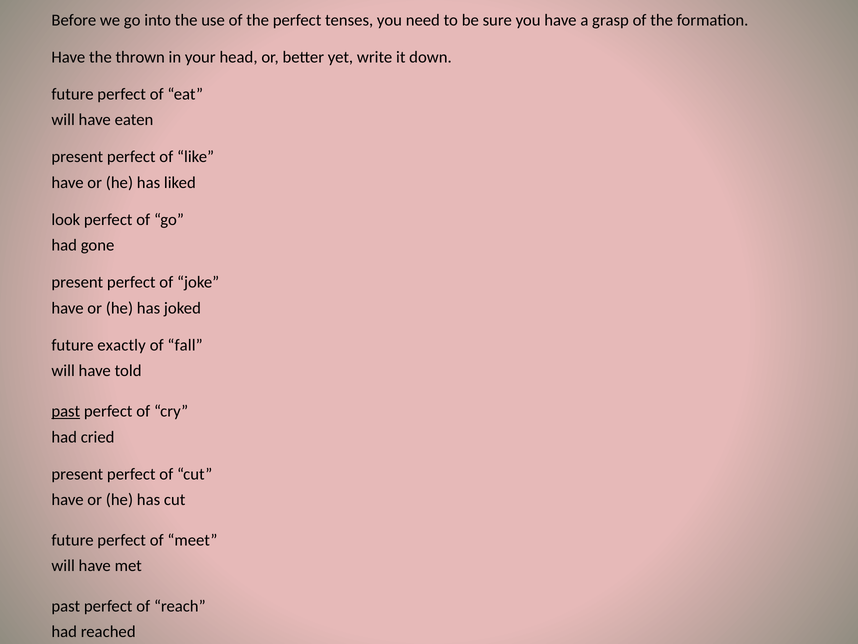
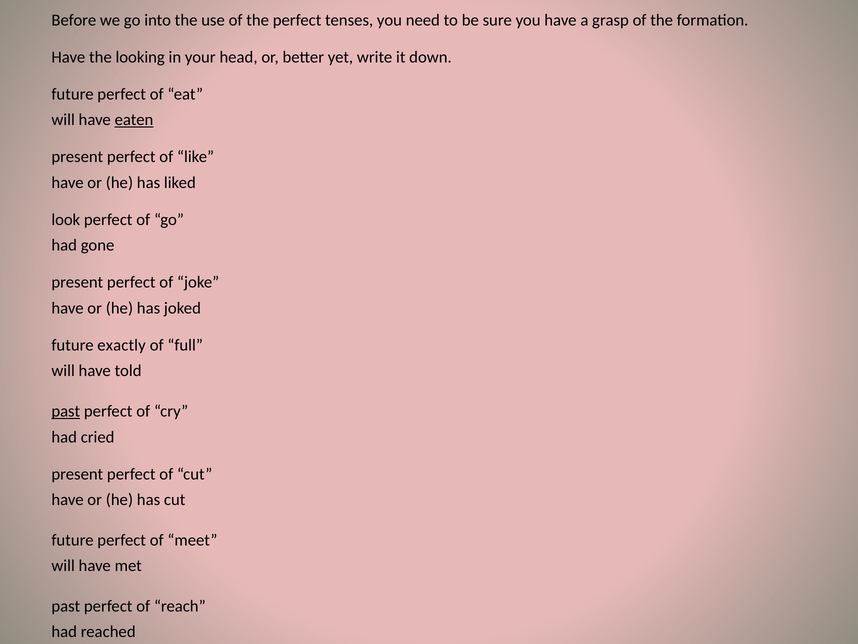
thrown: thrown -> looking (140, 57)
eaten underline: none -> present (134, 120)
fall: fall -> full (185, 345)
